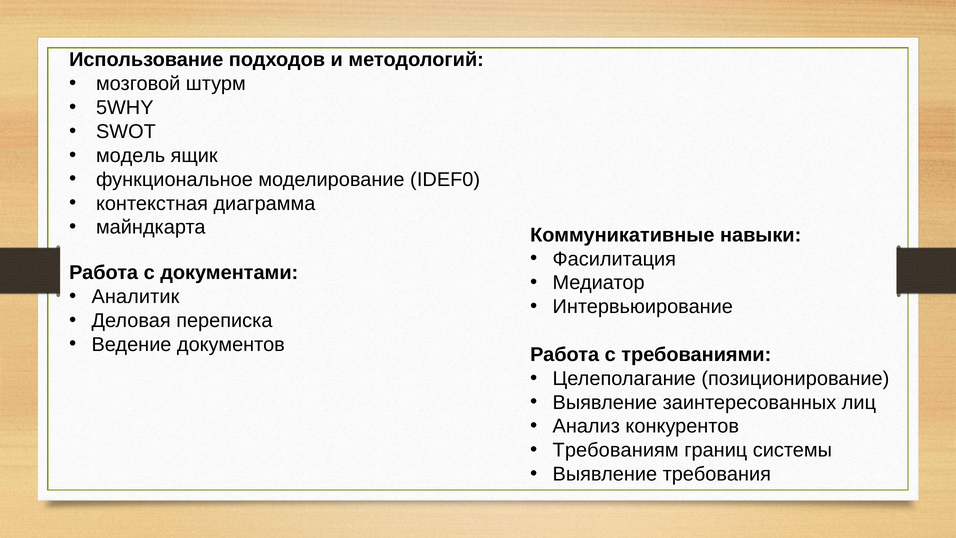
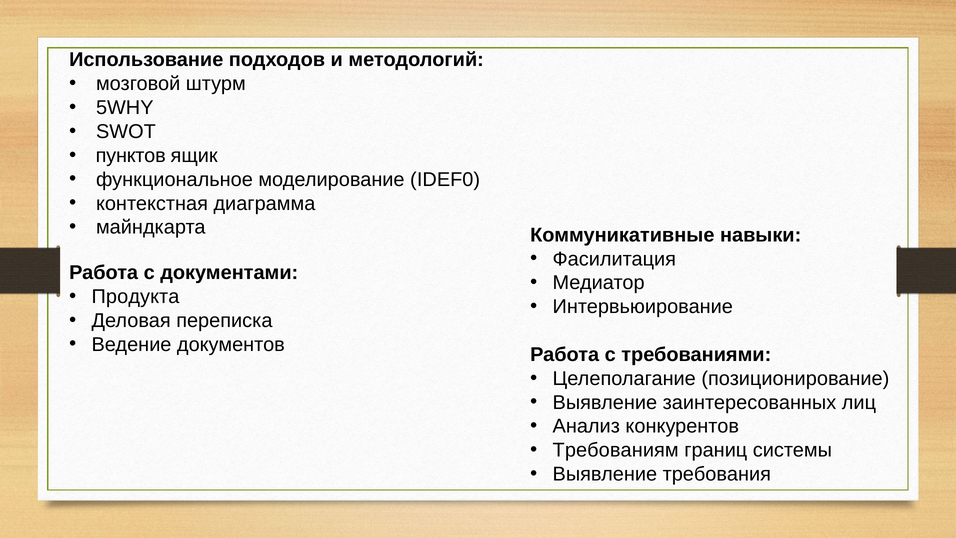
модель: модель -> пунктов (131, 156)
Аналитик: Аналитик -> Продукта (135, 297)
